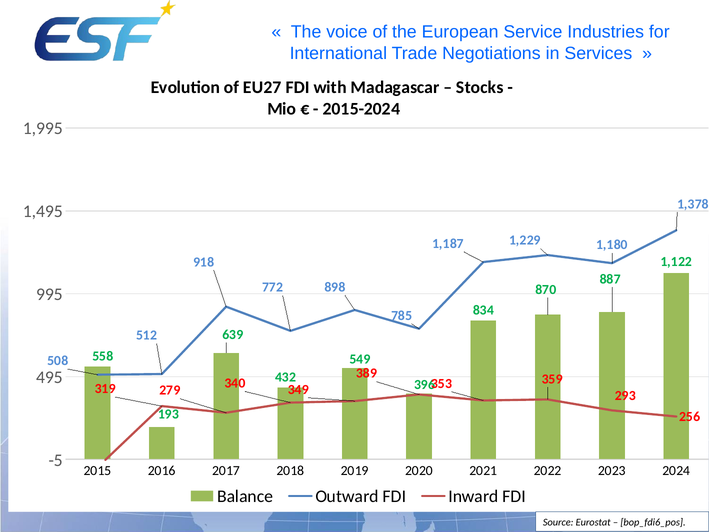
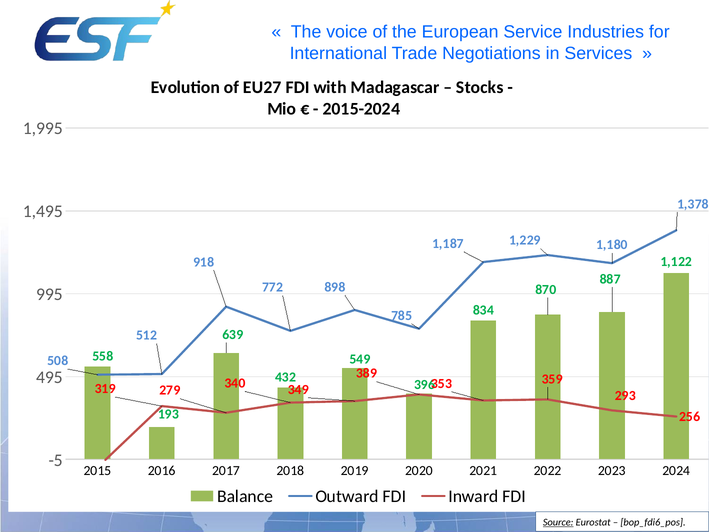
Source underline: none -> present (558, 522)
